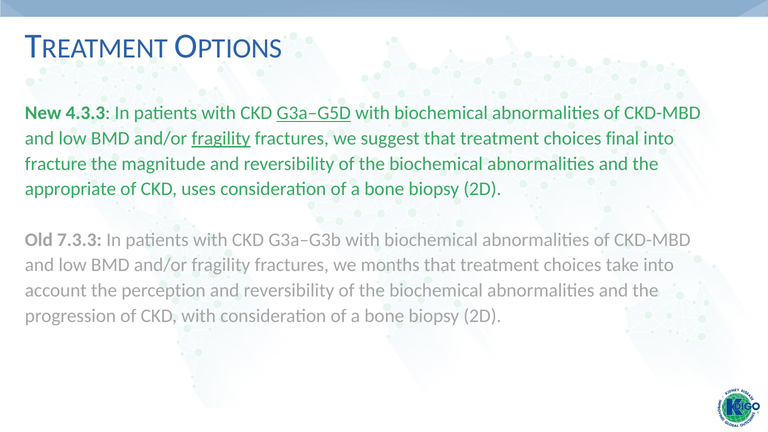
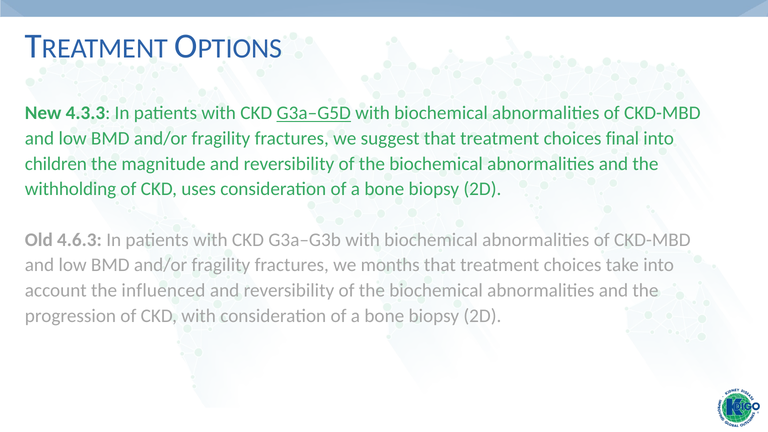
fragility underline: present -> none (221, 139)
fracture: fracture -> children (56, 164)
appropriate: appropriate -> withholding (71, 189)
7.3.3: 7.3.3 -> 4.6.3 (79, 240)
perception: perception -> influenced (163, 291)
